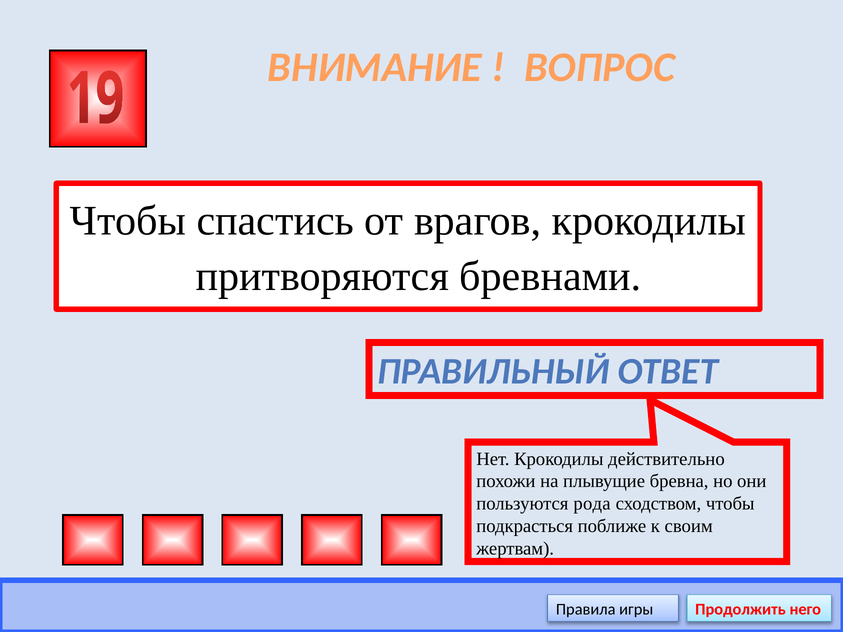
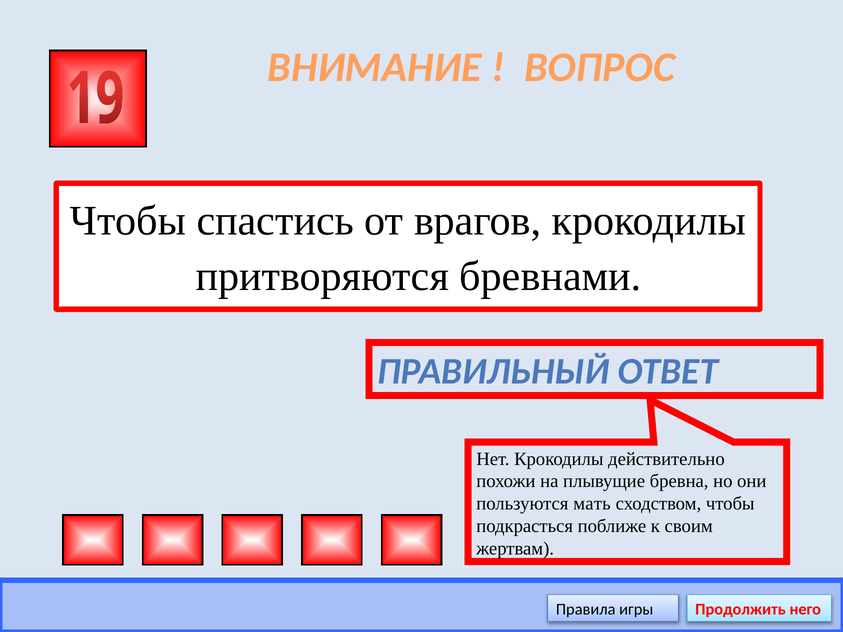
рода: рода -> мать (592, 504)
